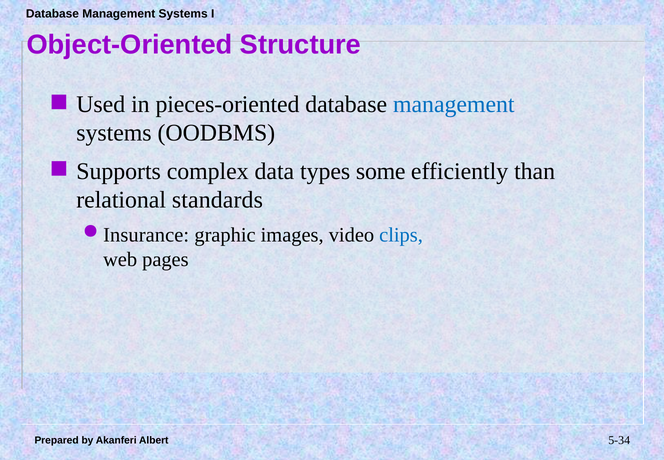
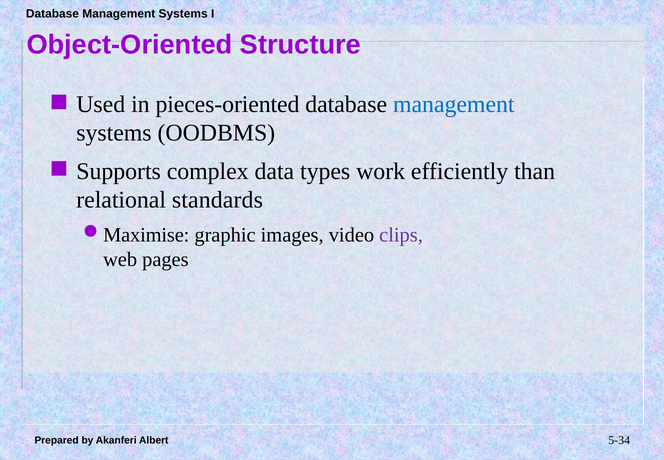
some: some -> work (381, 171)
Insurance: Insurance -> Maximise (146, 235)
clips colour: blue -> purple (401, 235)
